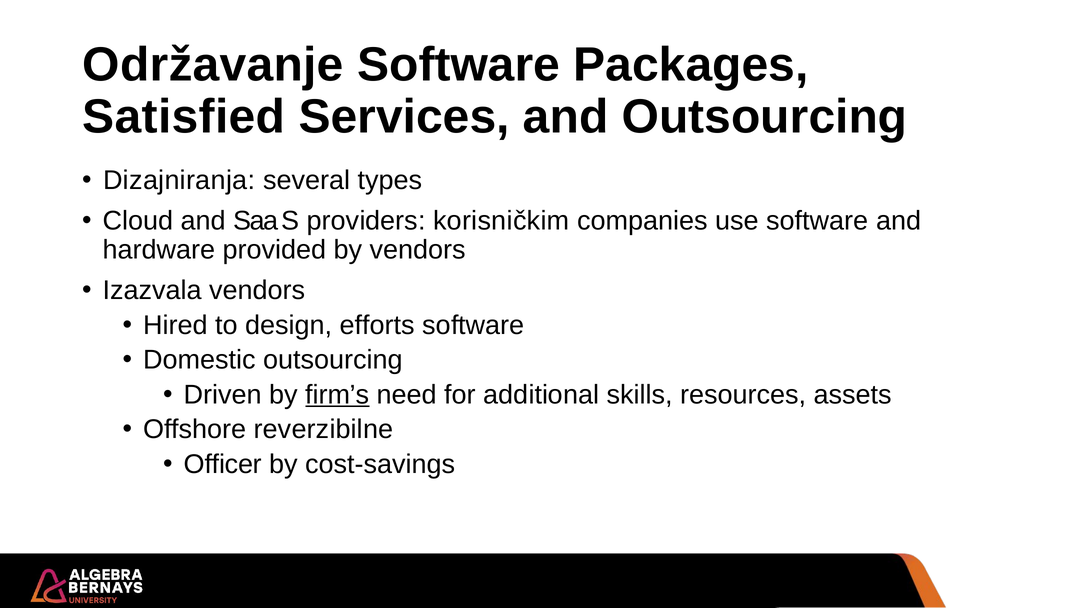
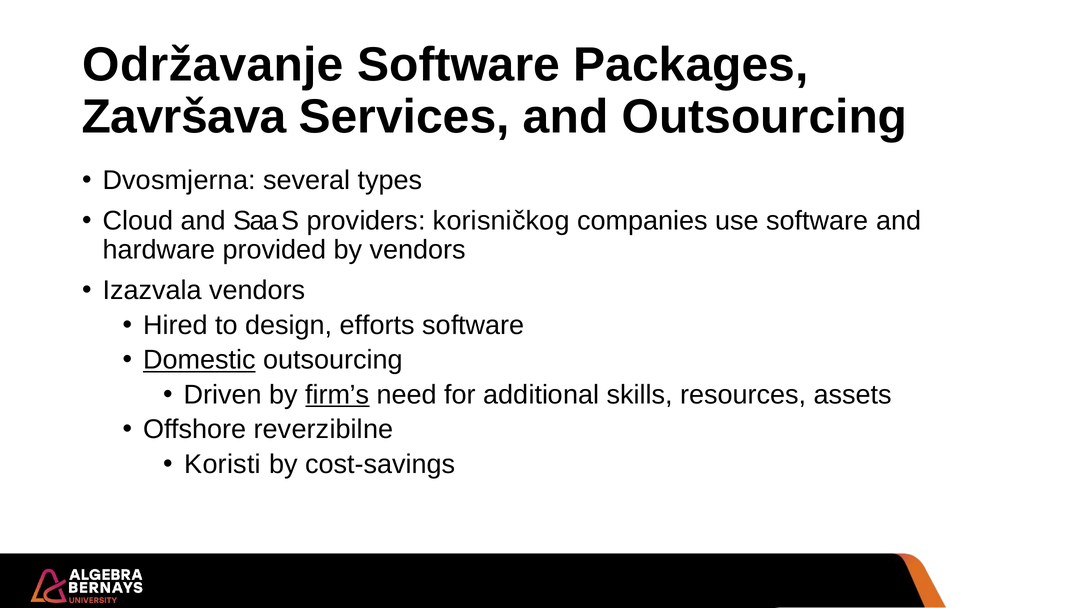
Satisfied: Satisfied -> Završava (184, 117)
Dizajniranja: Dizajniranja -> Dvosmjerna (179, 180)
korisničkim: korisničkim -> korisničkog (501, 221)
Domestic underline: none -> present (199, 360)
Officer: Officer -> Koristi (223, 464)
